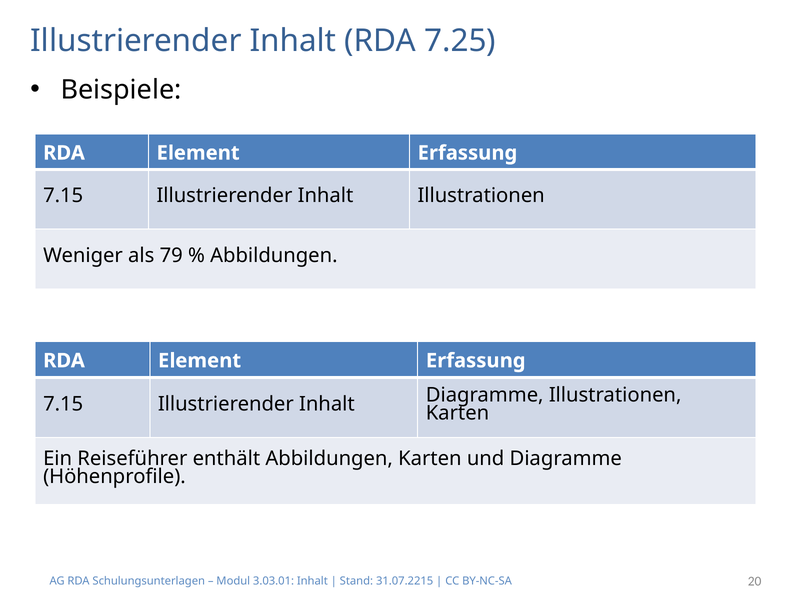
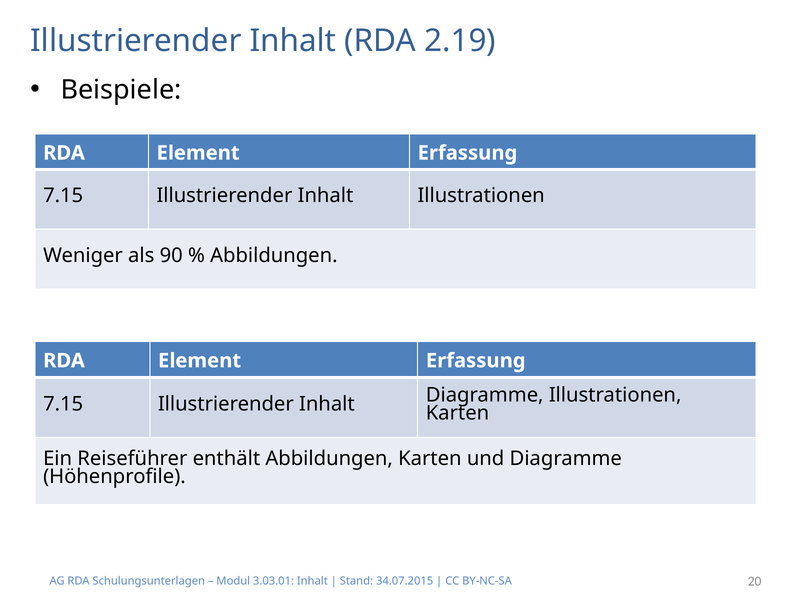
7.25: 7.25 -> 2.19 (460, 41)
79: 79 -> 90 (171, 256)
31.07.2215: 31.07.2215 -> 34.07.2015 (405, 582)
